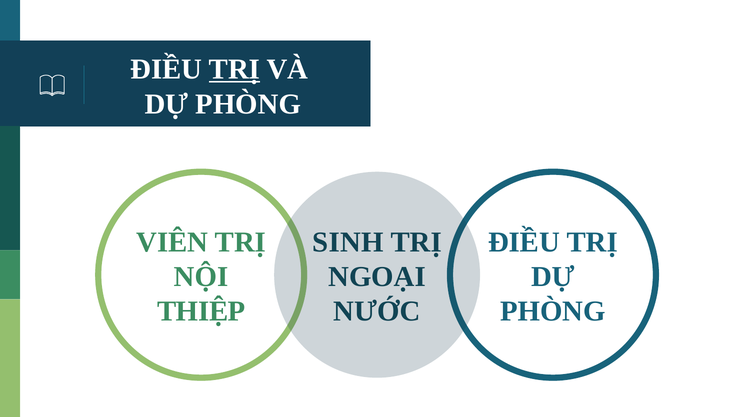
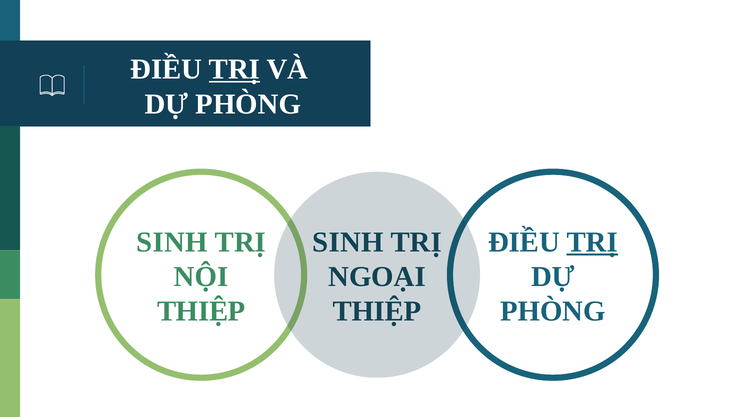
VIÊN: VIÊN -> SINH (172, 242)
TRỊ underline: none -> present (592, 242)
NƯỚC: NƯỚC -> THIỆP (377, 311)
